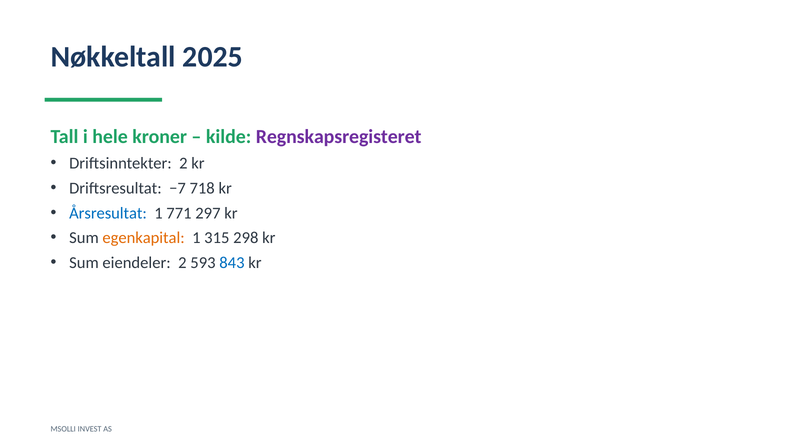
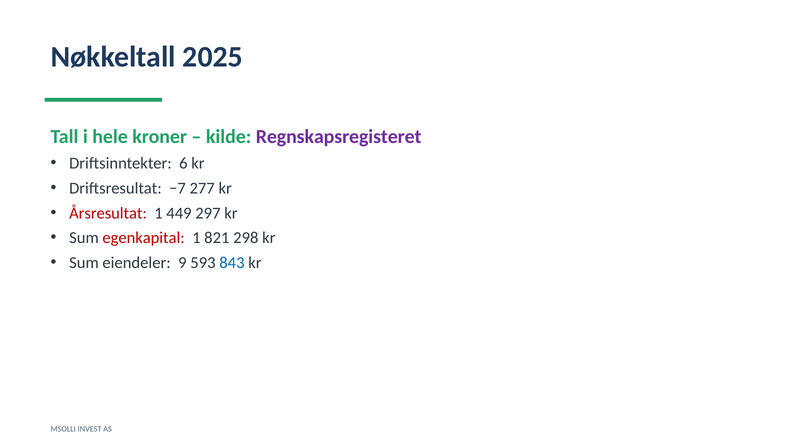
Driftsinntekter 2: 2 -> 6 (183, 163)
718: 718 -> 277 (202, 188)
Årsresultat colour: blue -> red (108, 213)
771: 771 -> 449 (179, 213)
egenkapital colour: orange -> red (144, 238)
315: 315 -> 821 (217, 238)
eiendeler 2: 2 -> 9 (182, 263)
